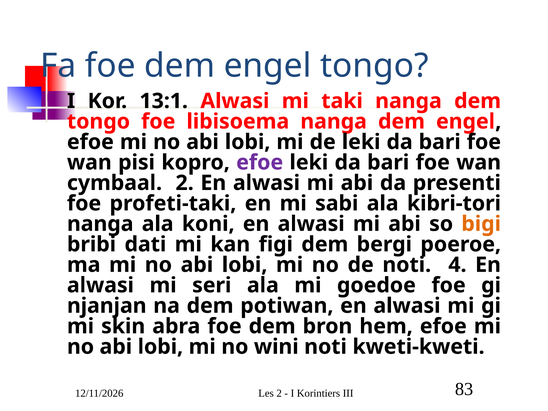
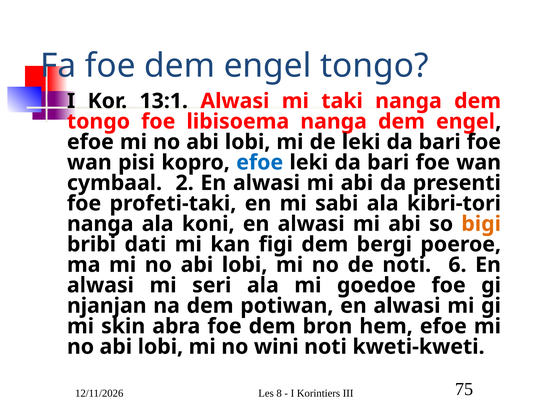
efoe colour: purple -> blue (260, 162)
4: 4 -> 6 (457, 265)
Les 2: 2 -> 8 (279, 393)
83: 83 -> 75 (464, 389)
